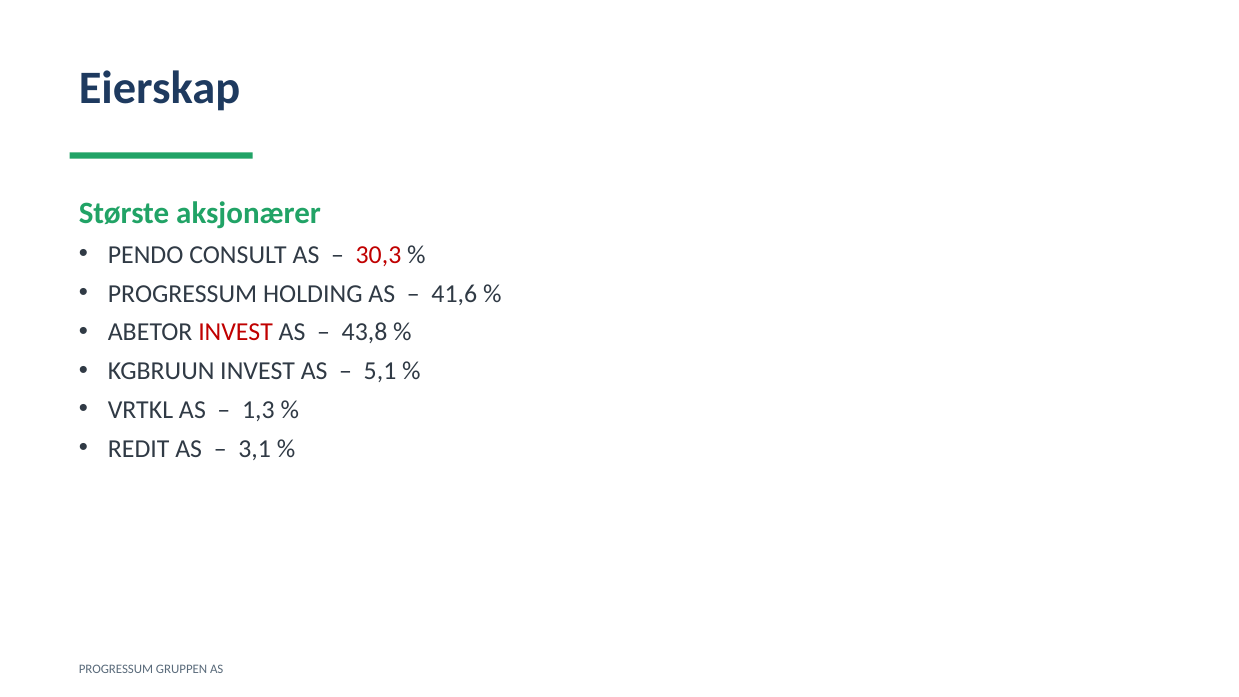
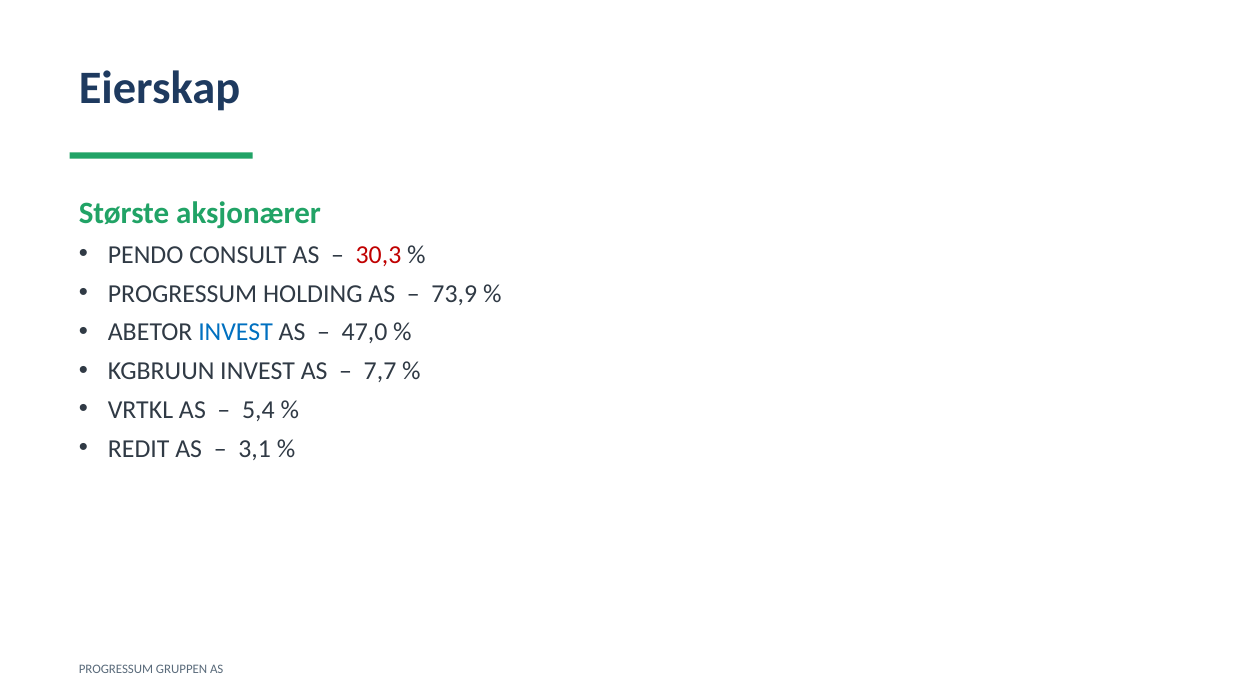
41,6: 41,6 -> 73,9 (454, 294)
INVEST colour: red -> blue (236, 332)
43,8: 43,8 -> 47,0 (365, 332)
5,1: 5,1 -> 7,7 (380, 371)
1,3: 1,3 -> 5,4 (258, 410)
